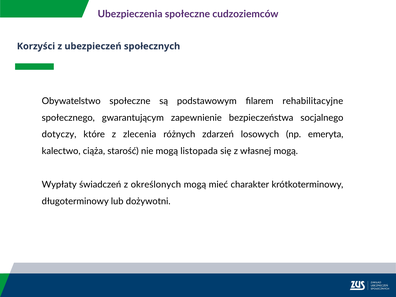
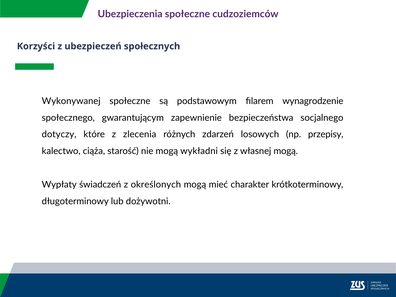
Obywatelstwo: Obywatelstwo -> Wykonywanej (71, 101)
rehabilitacyjne: rehabilitacyjne -> wynagrodzenie (313, 101)
emeryta: emeryta -> przepisy (326, 134)
listopada: listopada -> wykładni (199, 151)
